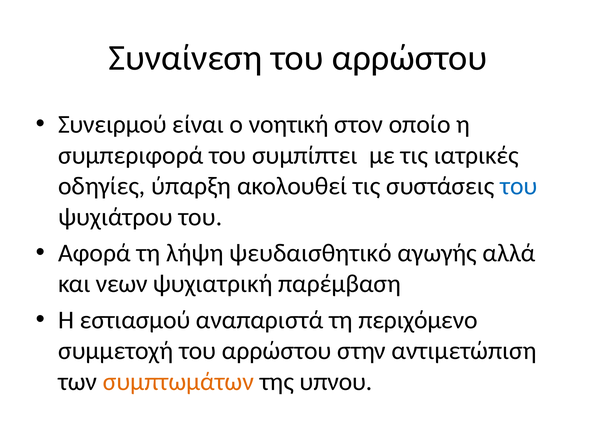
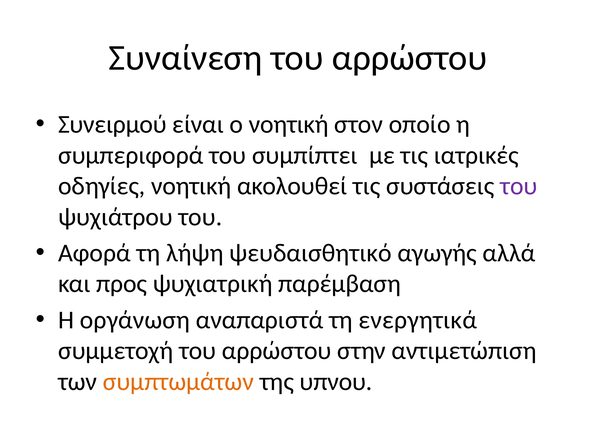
οδηγίες ύπαρξη: ύπαρξη -> νοητική (191, 186)
του colour: blue -> purple (519, 186)
νεων: νεων -> προς (122, 284)
εστιασμού: εστιασμού -> οργάνωση (135, 320)
περιχόμενο: περιχόμενο -> ενεργητικά (418, 320)
